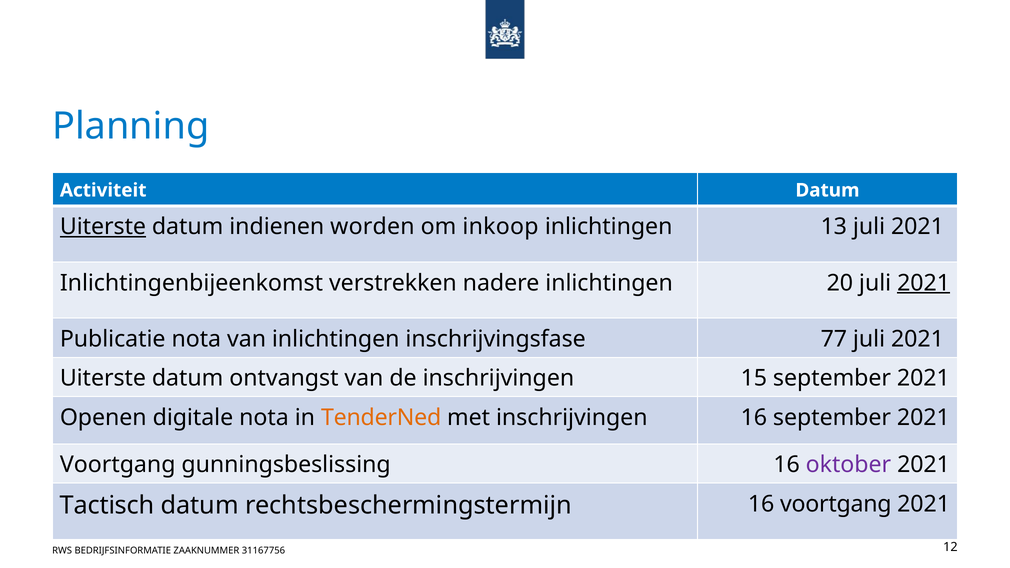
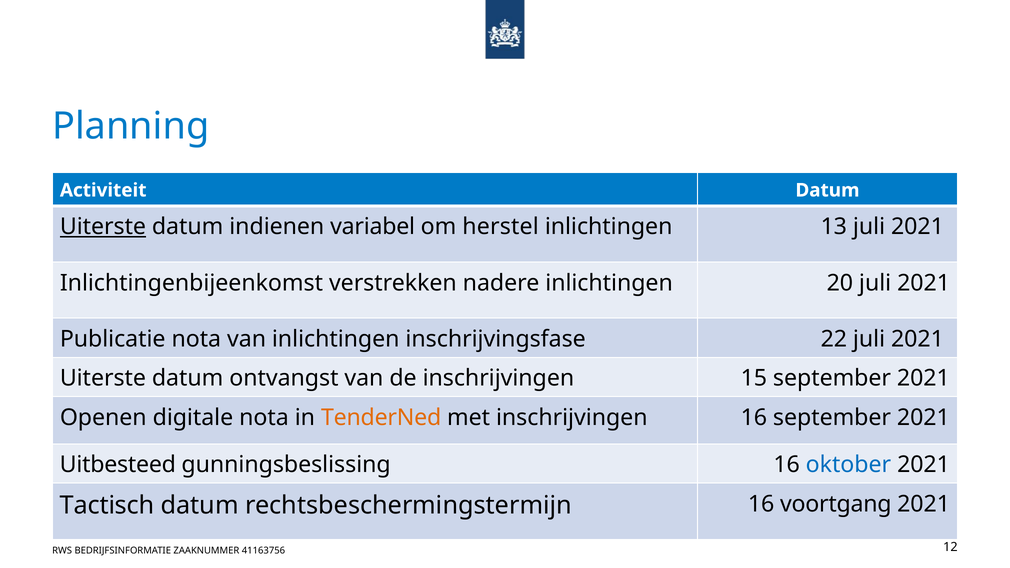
worden: worden -> variabel (373, 227)
inkoop: inkoop -> herstel (501, 227)
2021 underline: present -> none (924, 283)
77: 77 -> 22 (834, 339)
Voortgang: Voortgang -> Uitbesteed (118, 465)
oktober colour: purple -> blue (848, 465)
31167756: 31167756 -> 41163756 (263, 551)
